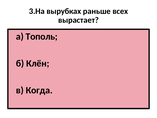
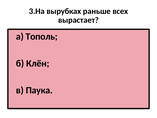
Когда: Когда -> Паука (39, 90)
